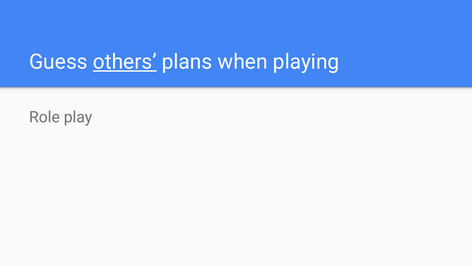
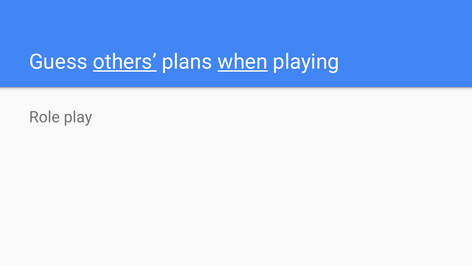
when underline: none -> present (243, 62)
